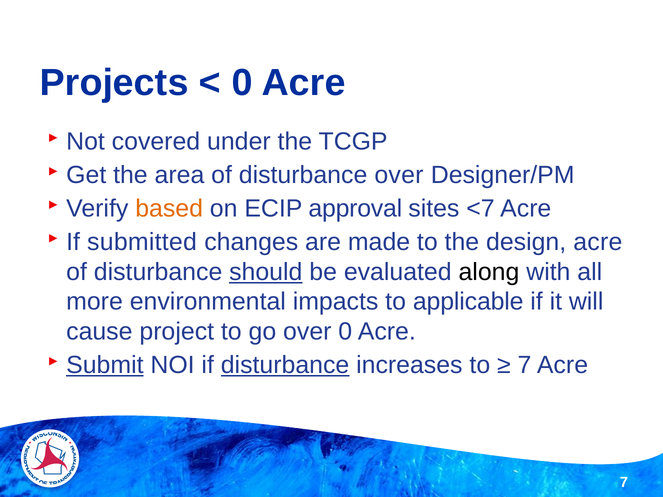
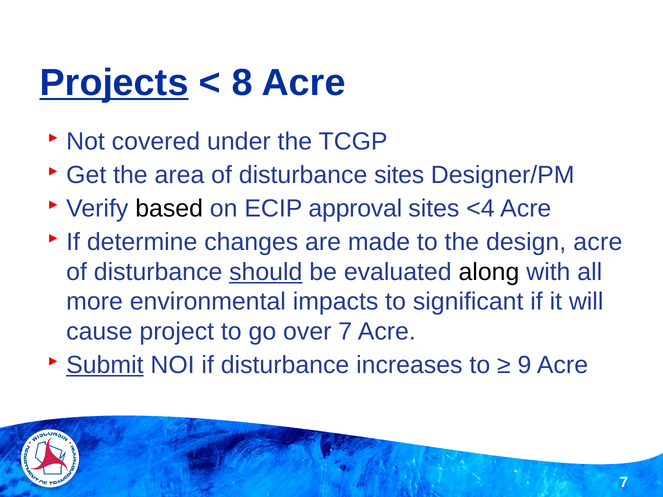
Projects underline: none -> present (114, 83)
0: 0 -> 8 (242, 83)
disturbance over: over -> sites (399, 175)
based colour: orange -> black (169, 209)
<7: <7 -> <4 (480, 209)
submitted: submitted -> determine (142, 242)
applicable: applicable -> significant (468, 302)
over 0: 0 -> 7 (345, 332)
disturbance underline: present -> none (285, 365)
7: 7 -> 9 (525, 365)
